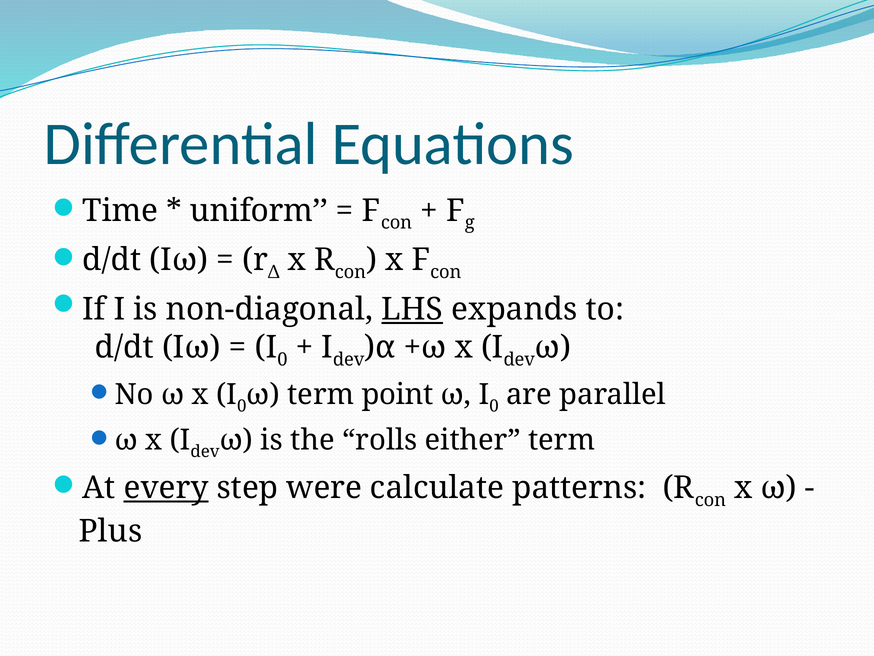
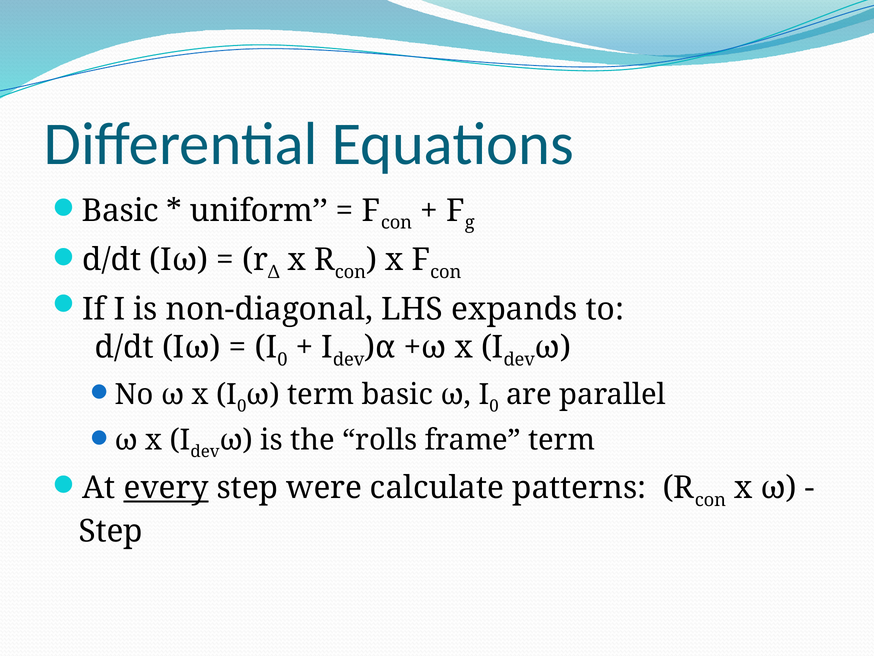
Time: Time -> Basic (120, 210)
LHS underline: present -> none (412, 309)
term point: point -> basic (397, 394)
either: either -> frame (473, 440)
Plus: Plus -> Step (111, 531)
